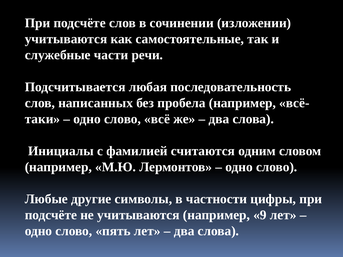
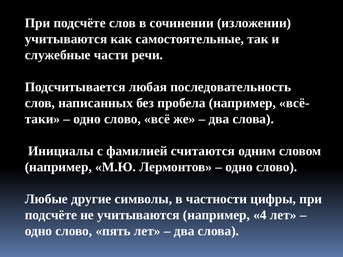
9: 9 -> 4 (260, 215)
